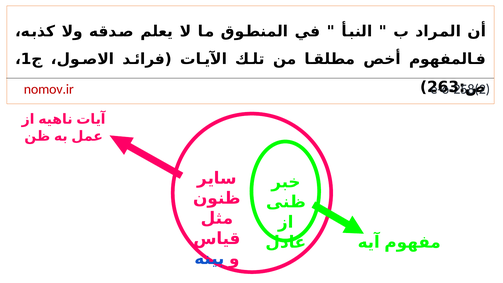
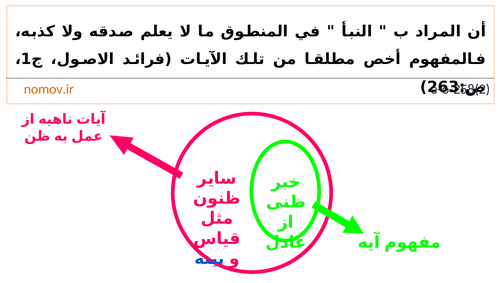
nomov.ir colour: red -> orange (49, 89)
